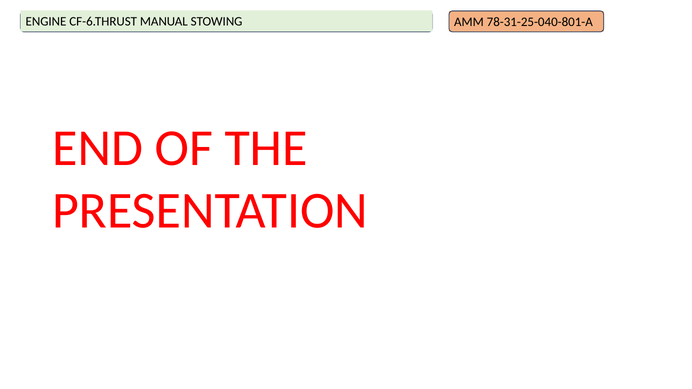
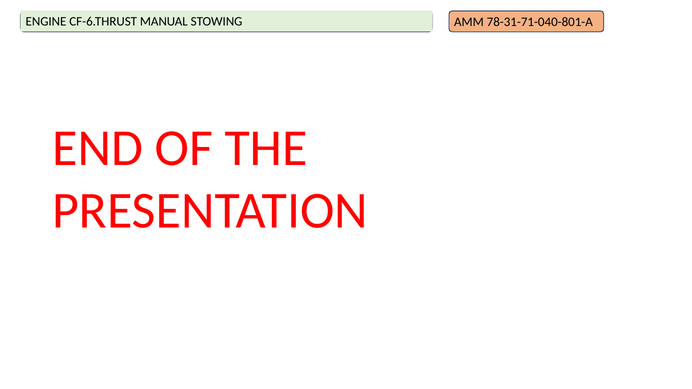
78-31-25-040-801-A: 78-31-25-040-801-A -> 78-31-71-040-801-A (540, 22)
